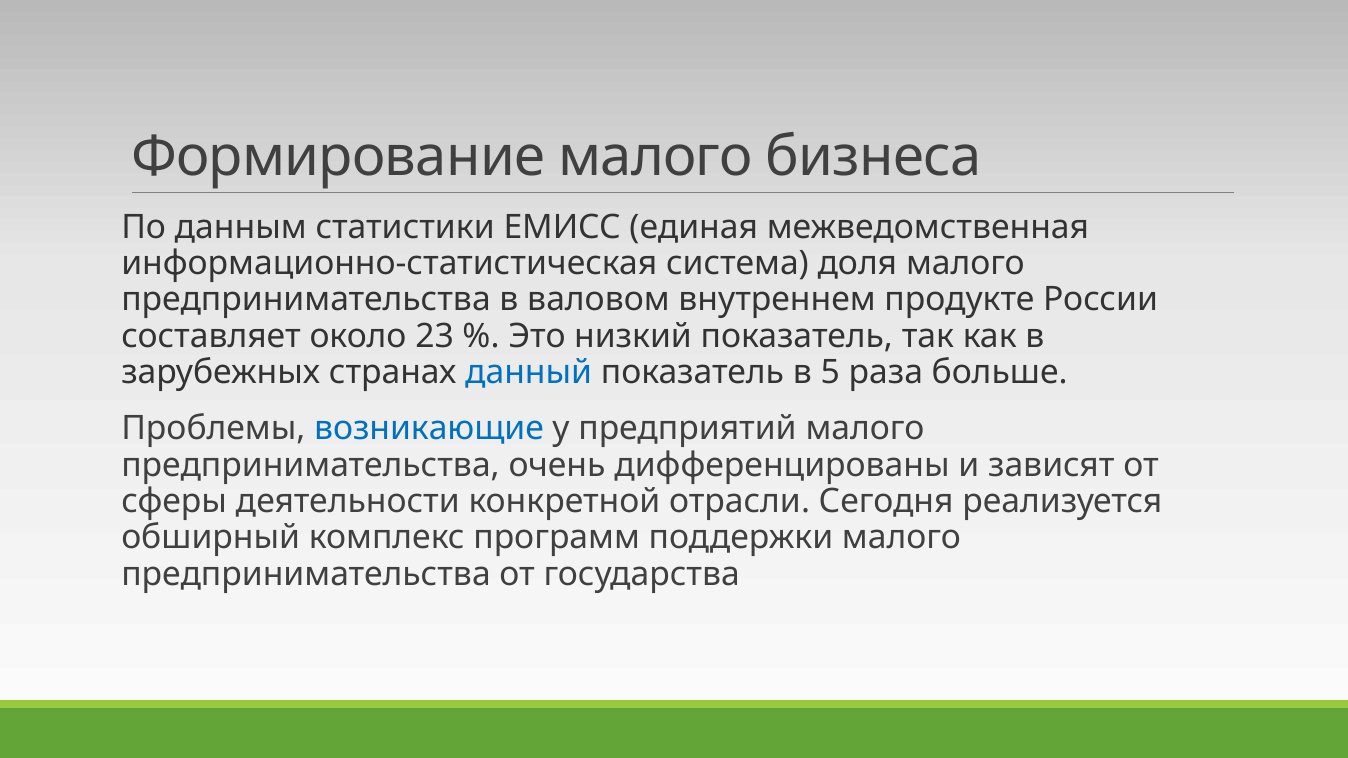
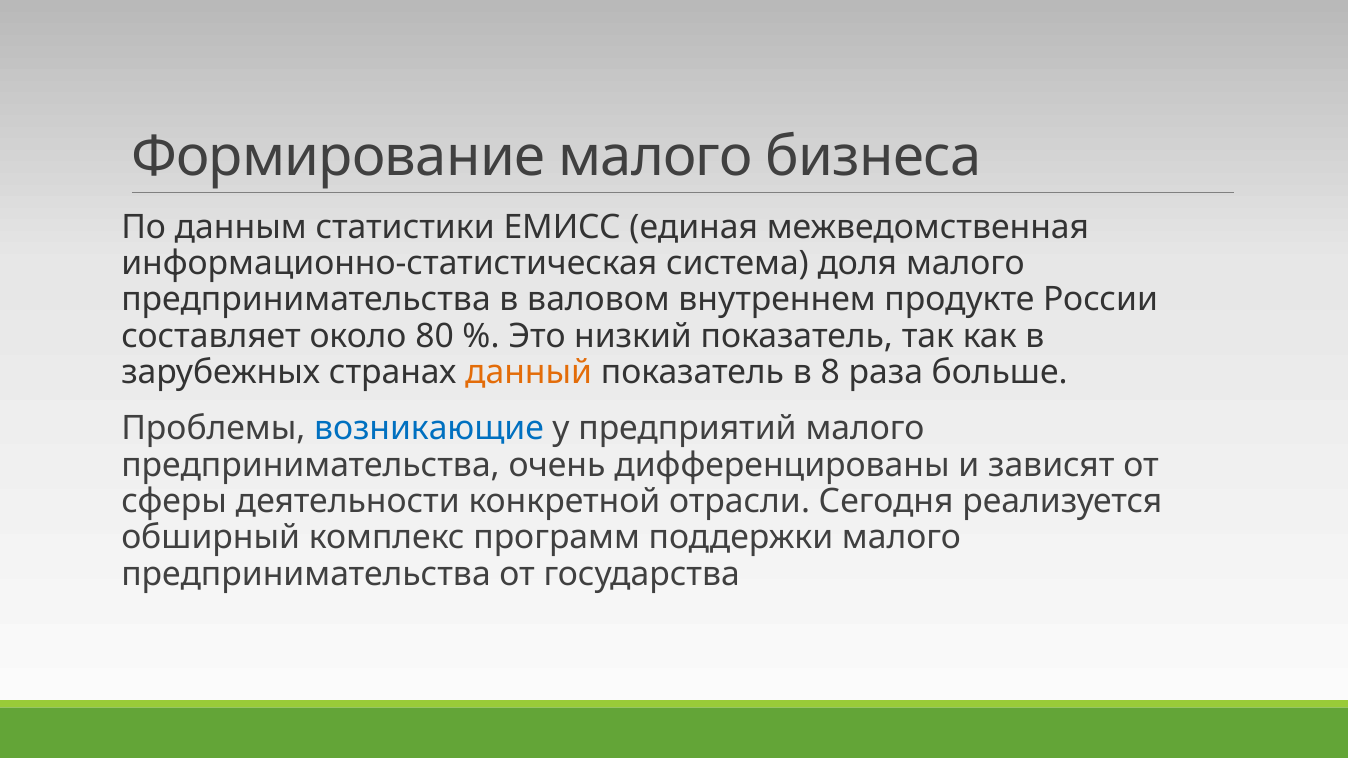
23: 23 -> 80 (435, 336)
данный colour: blue -> orange (529, 373)
5: 5 -> 8 (830, 373)
